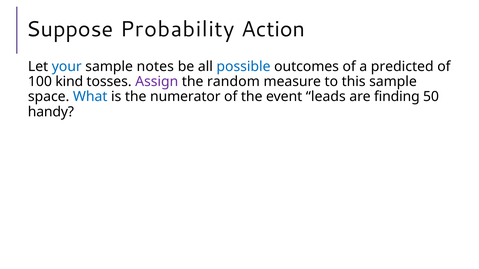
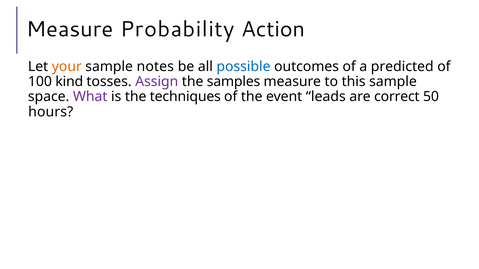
Suppose: Suppose -> Measure (70, 29)
your colour: blue -> orange (67, 67)
random: random -> samples (234, 82)
What colour: blue -> purple (90, 97)
numerator: numerator -> techniques (185, 97)
finding: finding -> correct (397, 97)
handy: handy -> hours (51, 112)
